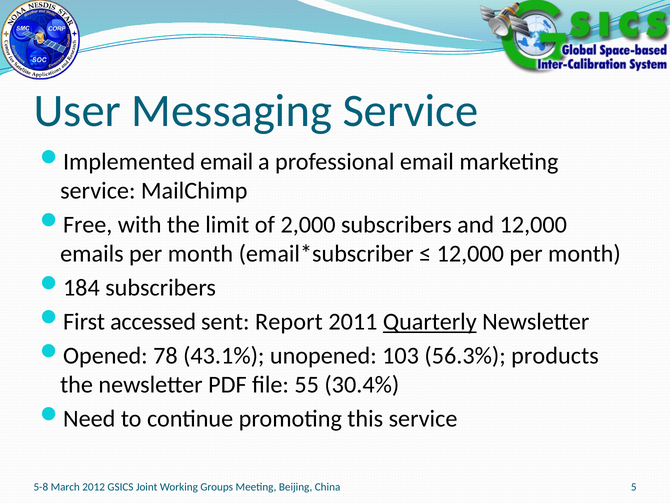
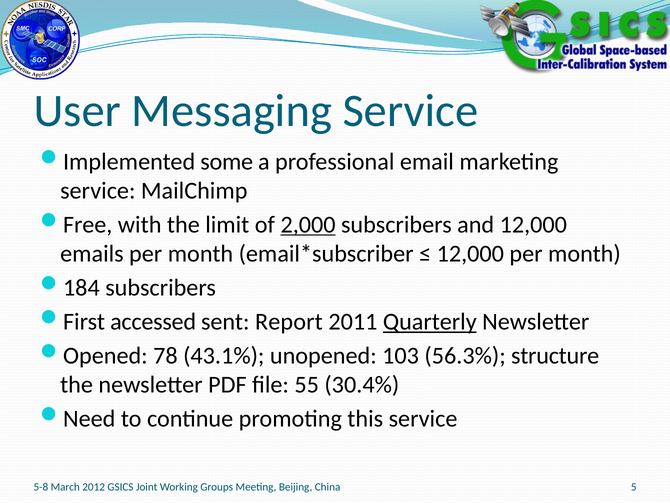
Implemented email: email -> some (227, 161)
2,000 underline: none -> present (308, 224)
products: products -> structure (555, 355)
